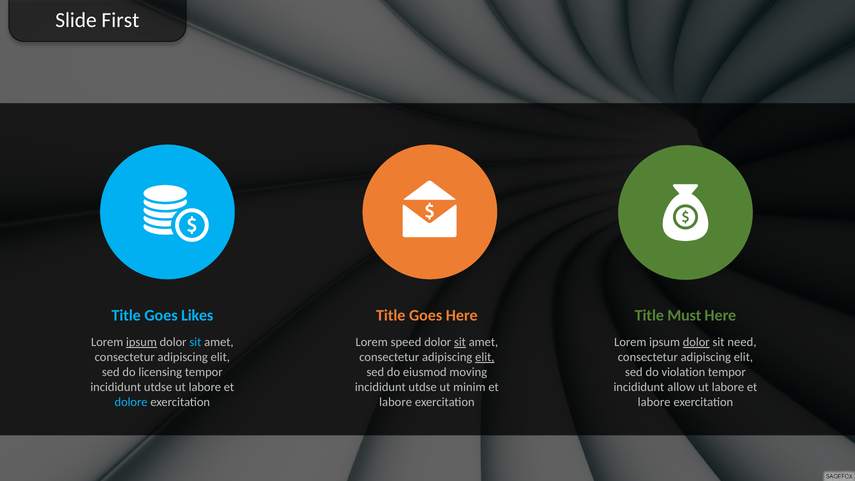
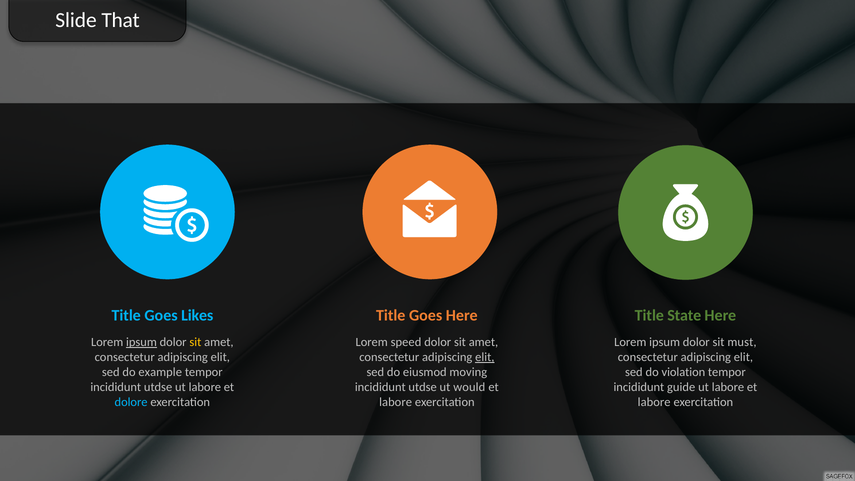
First: First -> That (121, 20)
Must: Must -> State (684, 315)
sit colour: light blue -> yellow (195, 342)
sit underline: present -> none (460, 342)
dolor underline: present -> none (696, 342)
need: need -> must (742, 342)
licensing: licensing -> example (160, 372)
minim: minim -> would (469, 387)
allow: allow -> guide (681, 387)
